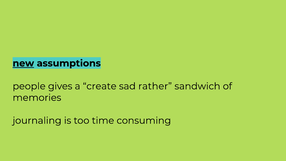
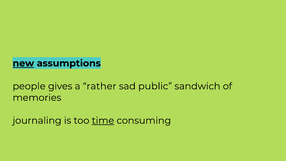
create: create -> rather (100, 86)
rather: rather -> public (155, 86)
time underline: none -> present (103, 120)
